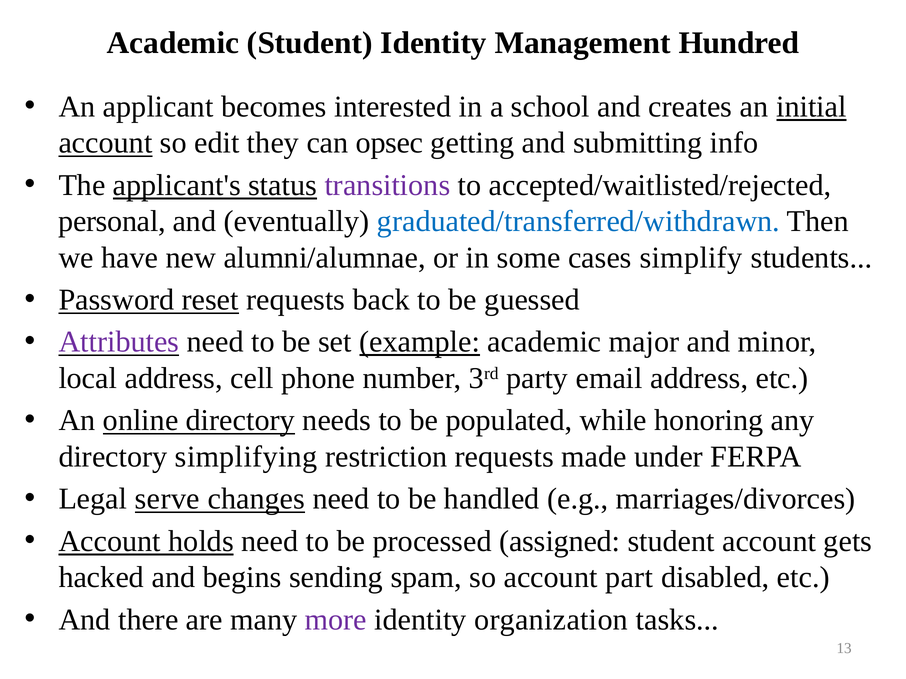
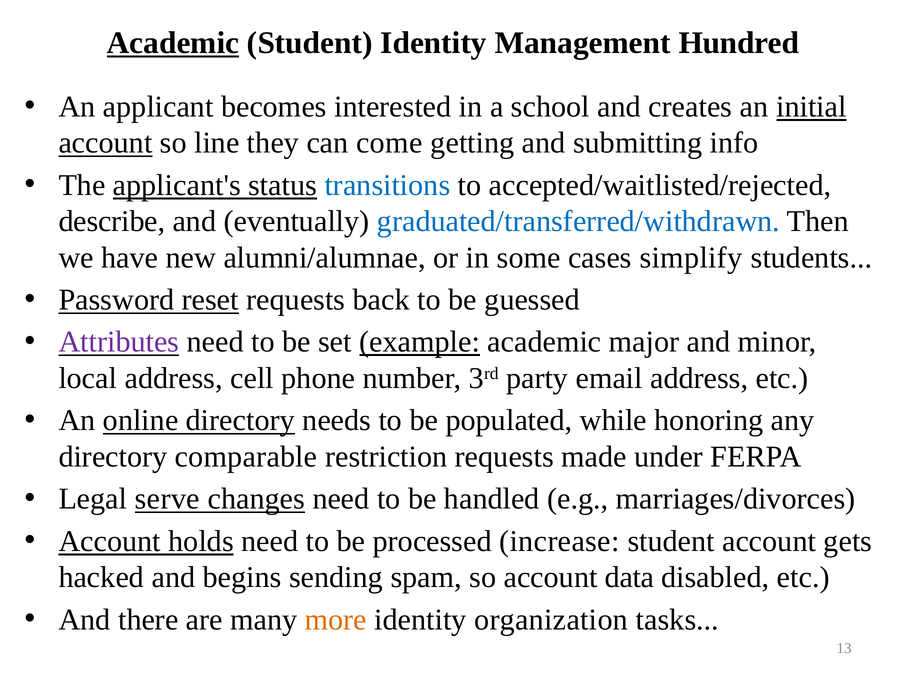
Academic underline: none -> present (173, 43)
edit: edit -> line (217, 143)
opsec: opsec -> come (389, 143)
transitions colour: purple -> blue (387, 185)
personal: personal -> describe (112, 221)
simplifying: simplifying -> comparable (246, 457)
assigned: assigned -> increase (559, 542)
part: part -> data (630, 578)
more colour: purple -> orange (336, 620)
